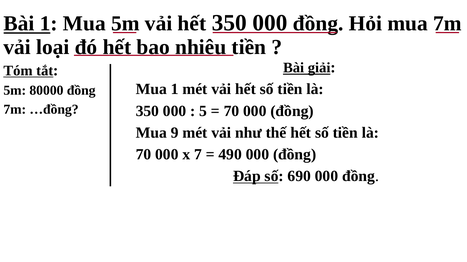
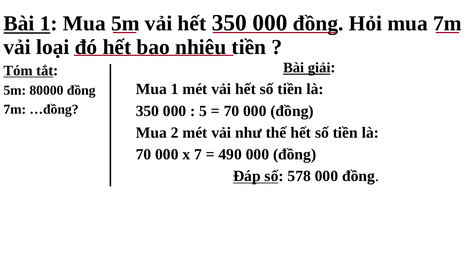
9: 9 -> 2 (175, 133)
690: 690 -> 578 (299, 177)
